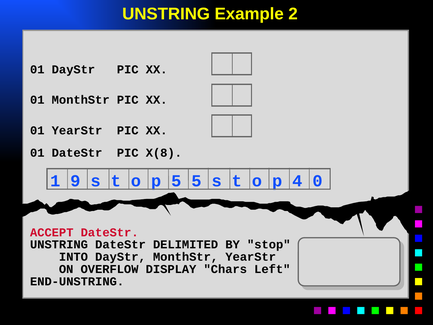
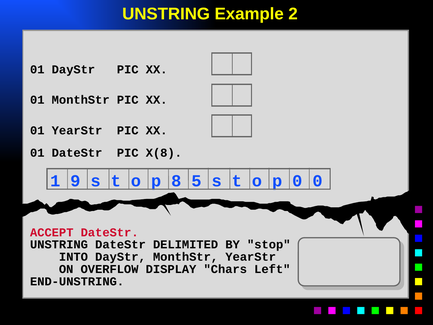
p 5: 5 -> 8 (176, 181)
p 4: 4 -> 0 (297, 181)
